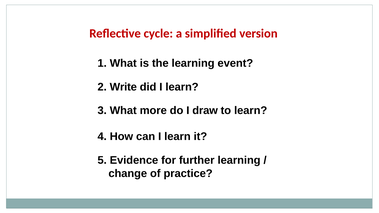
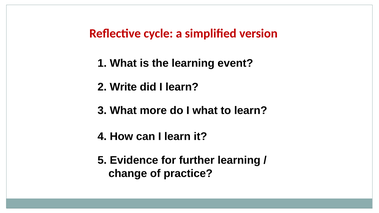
I draw: draw -> what (205, 111)
